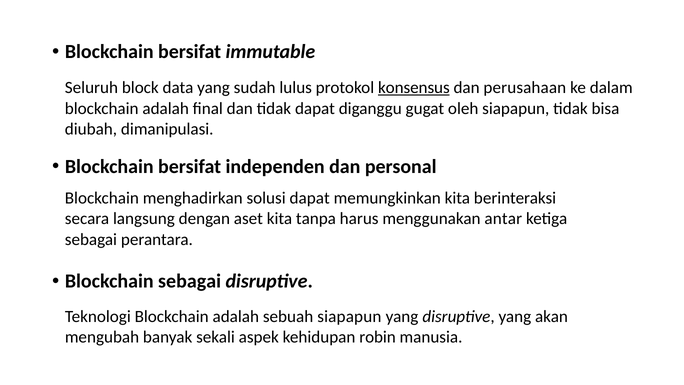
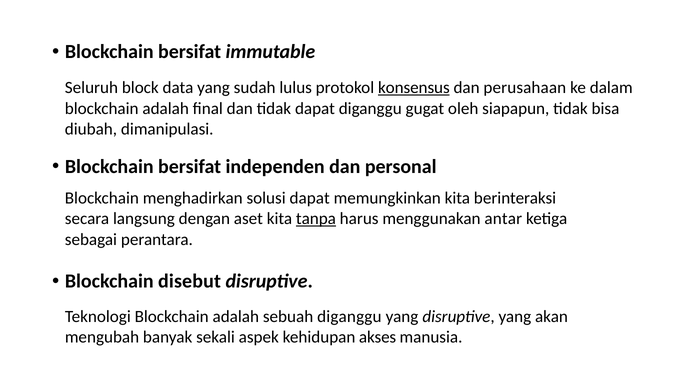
tanpa underline: none -> present (316, 219)
Blockchain sebagai: sebagai -> disebut (190, 281)
sebuah siapapun: siapapun -> diganggu (349, 316)
robin: robin -> akses (378, 337)
